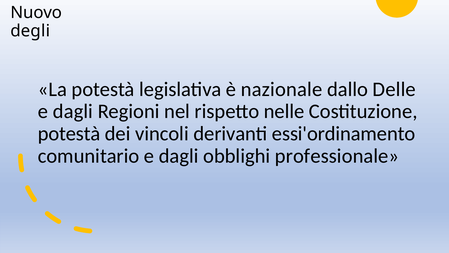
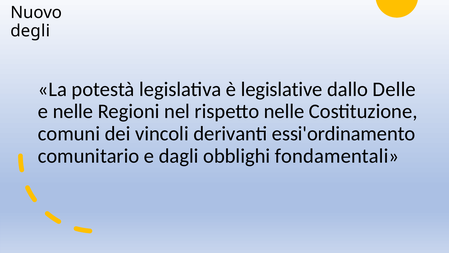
nazionale: nazionale -> legislative (282, 89)
dagli: dagli -> nelle (73, 111)
potestà: potestà -> comuni (69, 134)
professionale: professionale -> fondamentali (337, 156)
